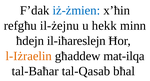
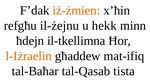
iż-żmien colour: blue -> orange (76, 10)
il-iħareslejn: il-iħareslejn -> il-tkellimna (76, 41)
mat-ilqa: mat-ilqa -> mat-ifiq (124, 56)
bħal: bħal -> tista (124, 71)
